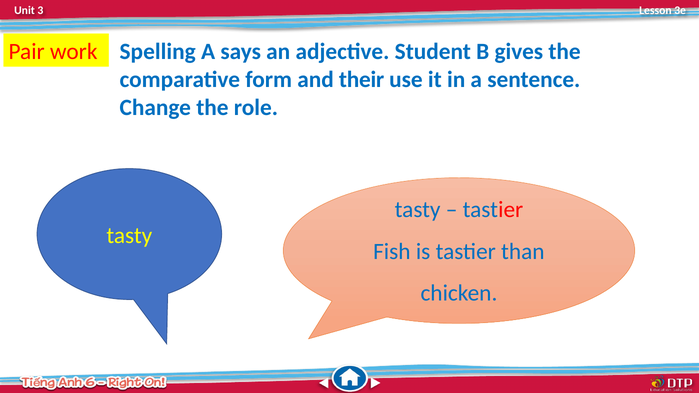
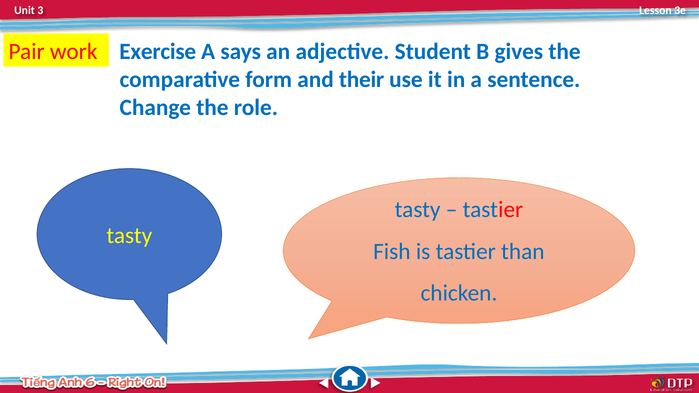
Spelling: Spelling -> Exercise (158, 52)
